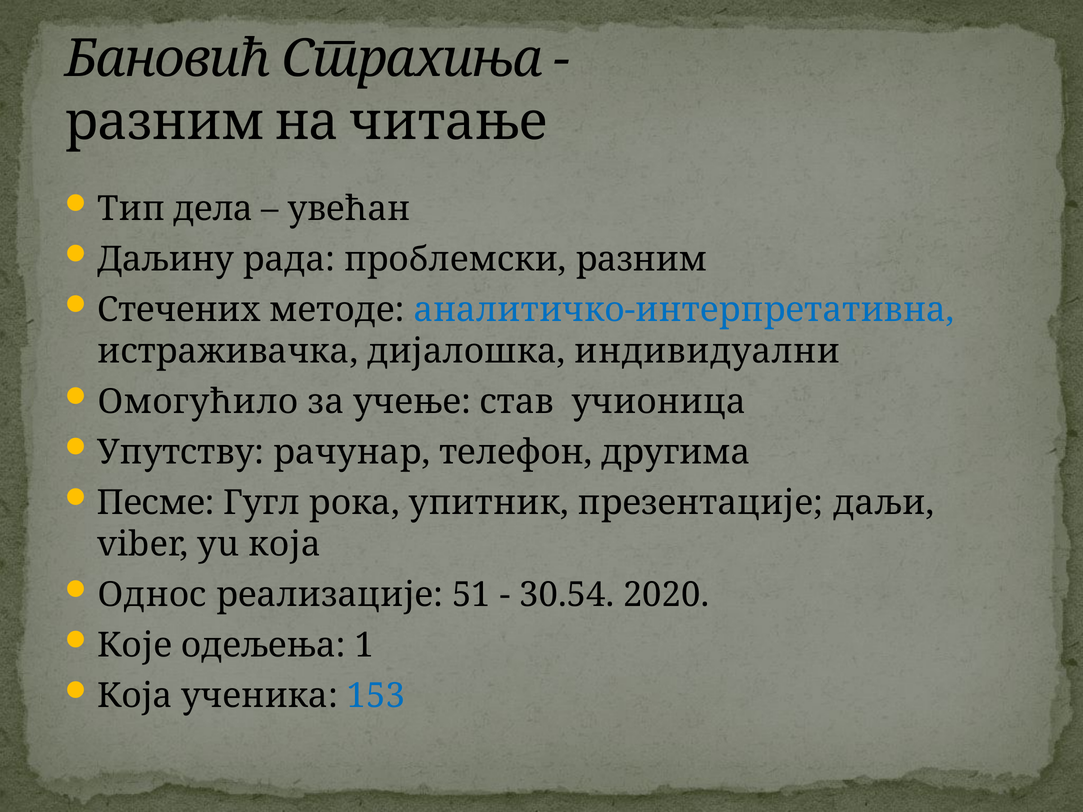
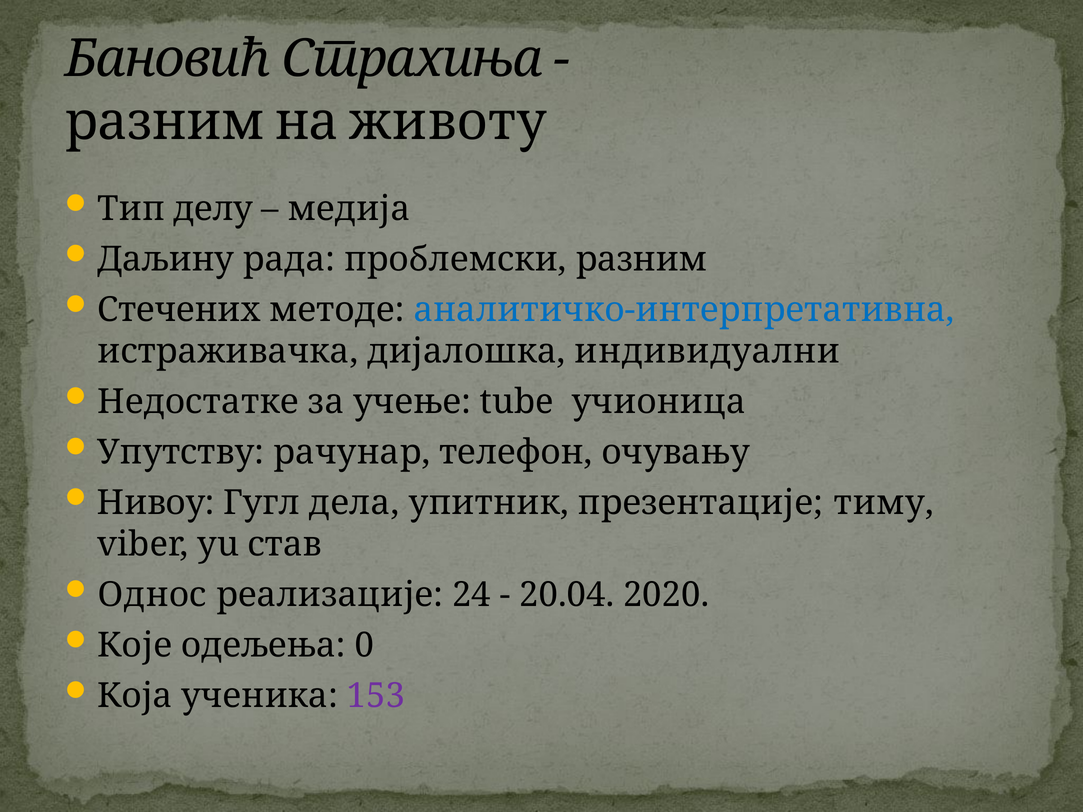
читање: читање -> животу (448, 122)
дела: дела -> делу (213, 209)
увећан: увећан -> медија (349, 209)
Омогућило: Омогућило -> Недостатке (198, 402)
став: став -> tube (517, 402)
другима: другима -> очувању (676, 453)
Песме: Песме -> Нивоу (156, 503)
рока: рока -> дела (354, 503)
даљи: даљи -> тиму (884, 503)
yu која: која -> став (285, 545)
51: 51 -> 24 (471, 595)
30.54: 30.54 -> 20.04 (567, 595)
1: 1 -> 0 (364, 646)
153 colour: blue -> purple (376, 696)
